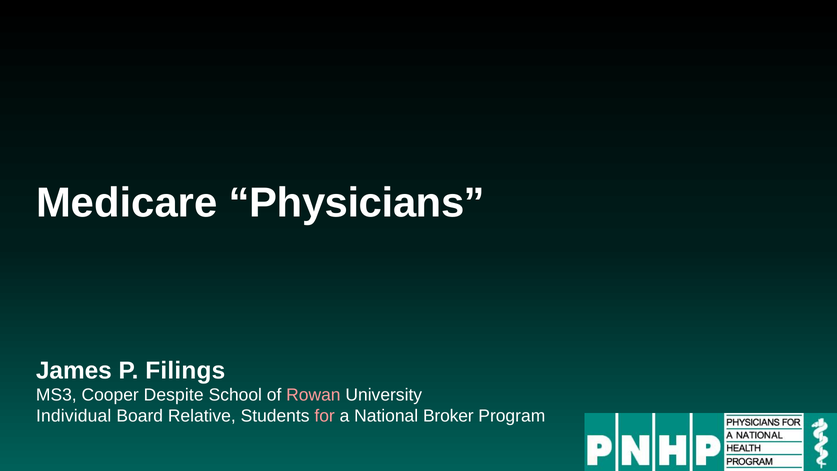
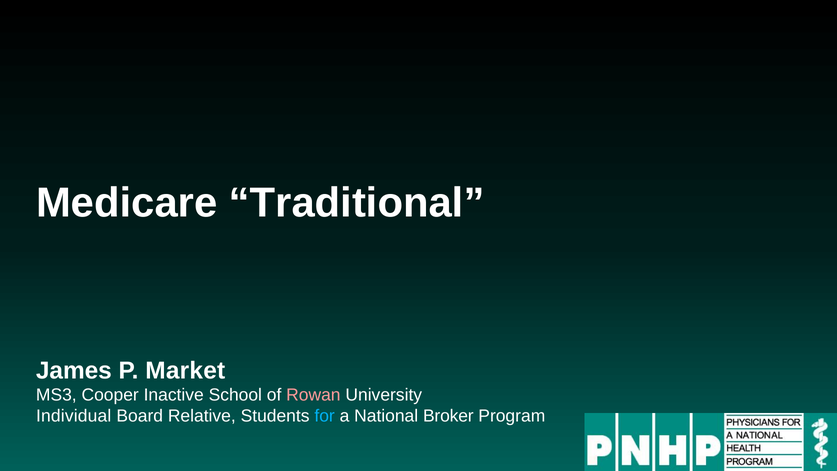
Physicians: Physicians -> Traditional (357, 203)
Filings: Filings -> Market (185, 370)
Despite: Despite -> Inactive (174, 395)
for colour: pink -> light blue (325, 416)
